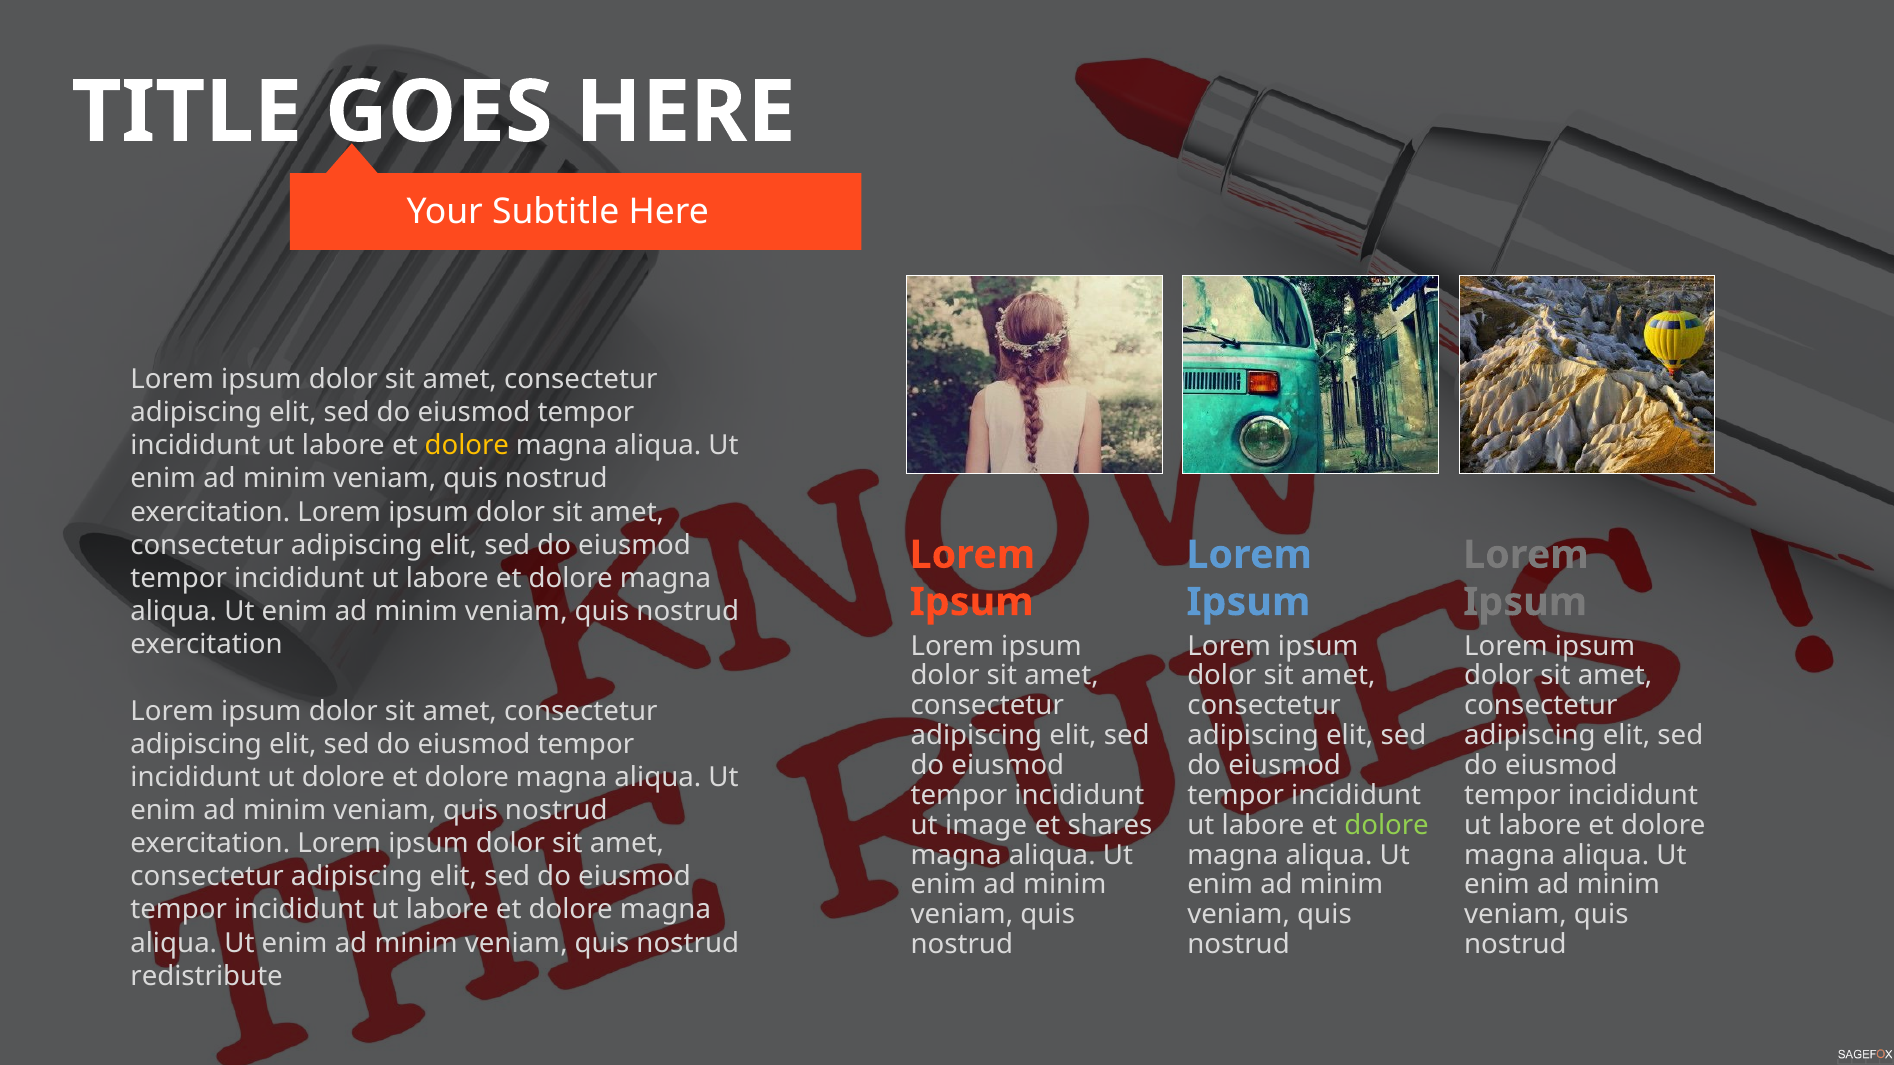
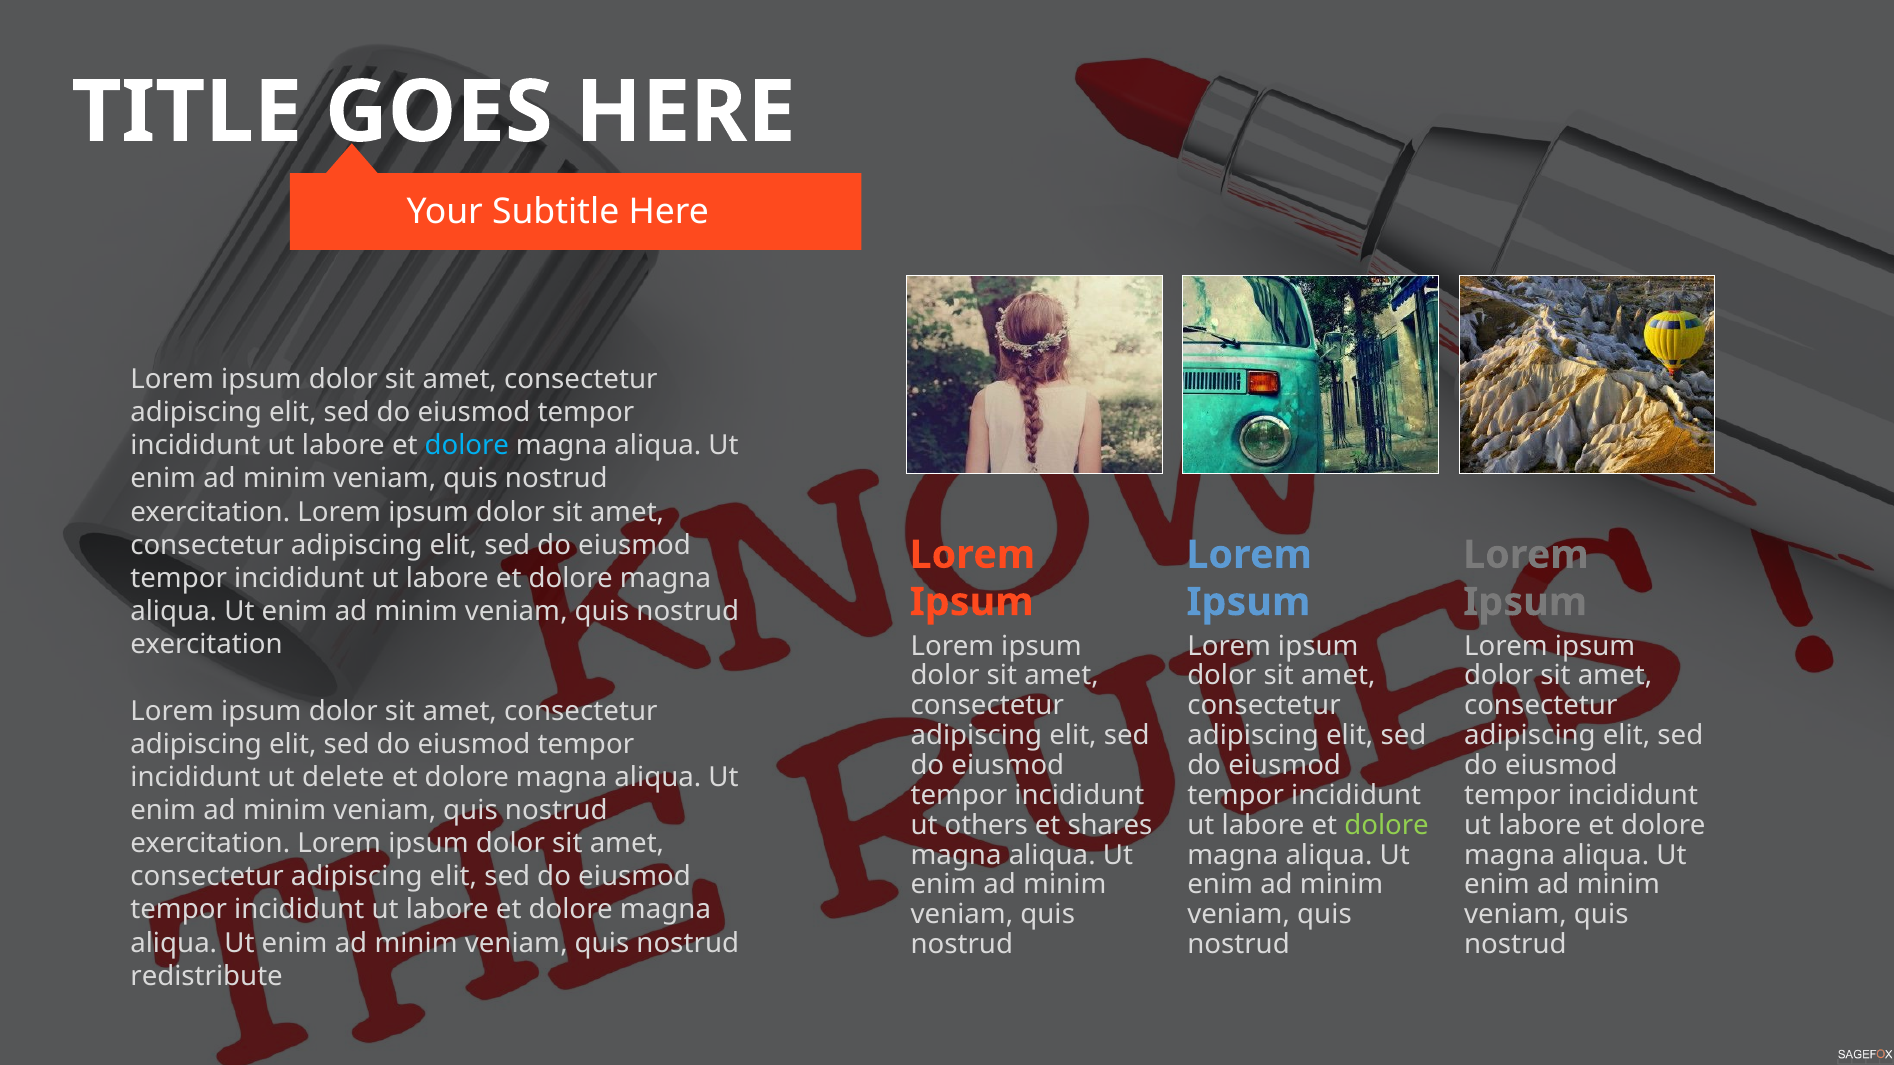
dolore colour: yellow -> light blue (467, 446)
ut dolore: dolore -> delete (343, 777)
image: image -> others (986, 825)
